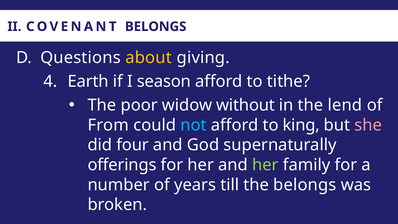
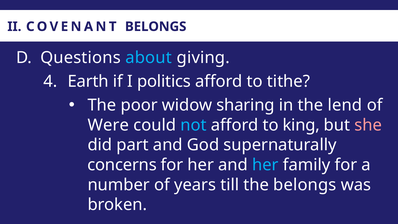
about colour: yellow -> light blue (149, 58)
season: season -> politics (164, 81)
without: without -> sharing (246, 105)
From: From -> Were (108, 125)
four: four -> part (133, 145)
offerings: offerings -> concerns (122, 165)
her colour: light green -> light blue (265, 165)
